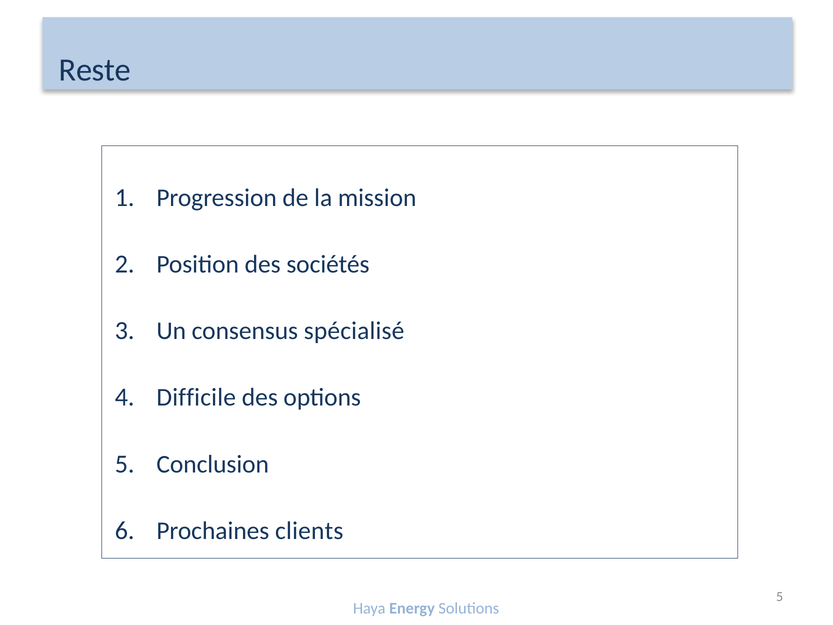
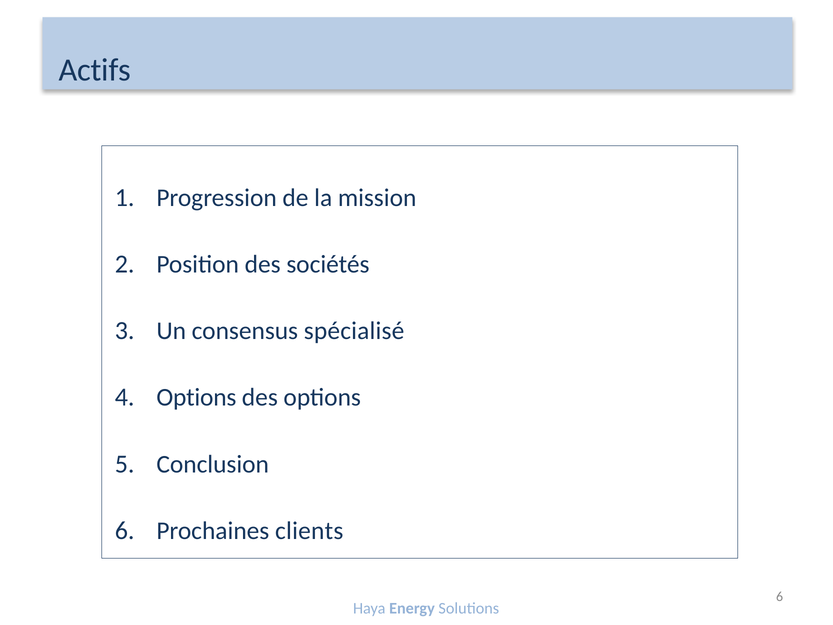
Reste: Reste -> Actifs (95, 70)
Difficile: Difficile -> Options (196, 397)
5: 5 -> 6 (780, 596)
